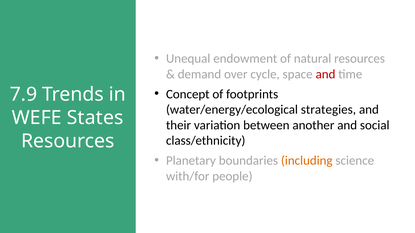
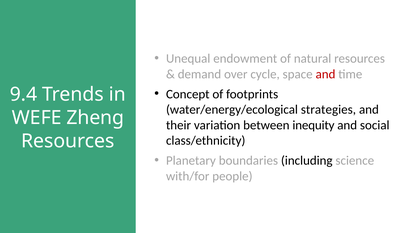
7.9: 7.9 -> 9.4 (23, 95)
States: States -> Zheng (95, 118)
another: another -> inequity (313, 125)
including colour: orange -> black (307, 161)
